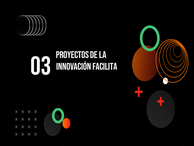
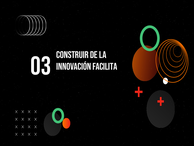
Proyectos: Proyectos -> Construir (72, 55)
